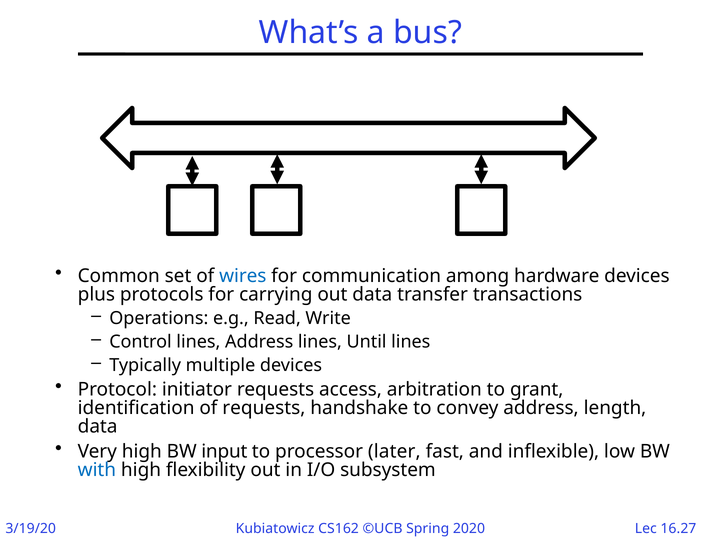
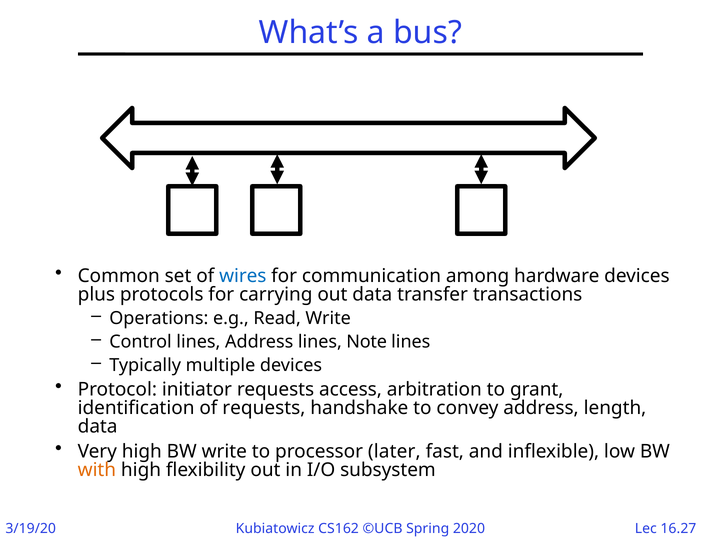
Until: Until -> Note (367, 342)
BW input: input -> write (224, 452)
with colour: blue -> orange (97, 471)
